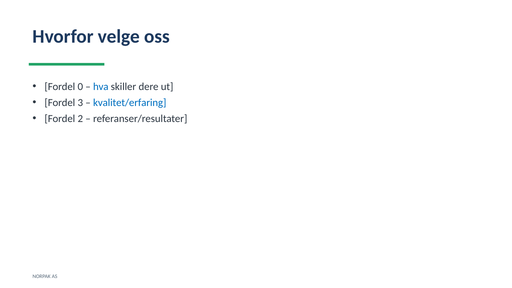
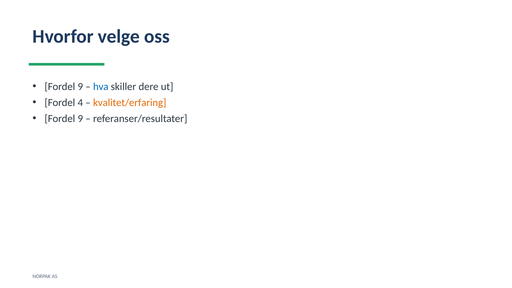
0: 0 -> 9 (80, 87)
3: 3 -> 4 (80, 103)
kvalitet/erfaring colour: blue -> orange (130, 103)
2: 2 -> 9 (80, 119)
